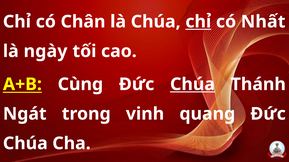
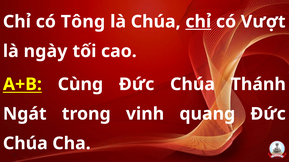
Chân: Chân -> Tông (83, 22)
Nhất: Nhất -> Vượt (263, 22)
Chúa underline: present -> none (192, 85)
